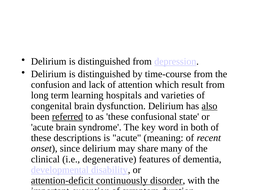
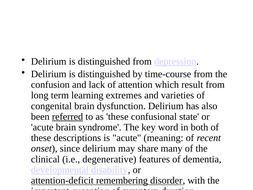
hospitals: hospitals -> extremes (124, 95)
also underline: present -> none (209, 106)
continuously: continuously -> remembering (122, 180)
